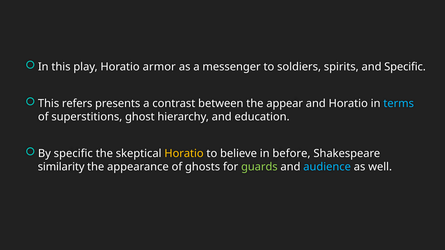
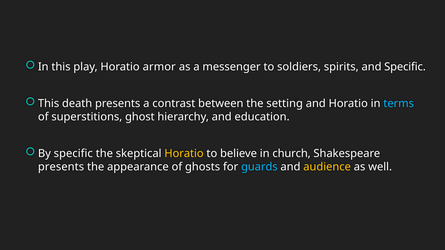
refers: refers -> death (77, 104)
appear: appear -> setting (285, 104)
before: before -> church (292, 154)
similarity: similarity -> presents (61, 167)
guards colour: light green -> light blue (259, 167)
audience colour: light blue -> yellow (327, 167)
